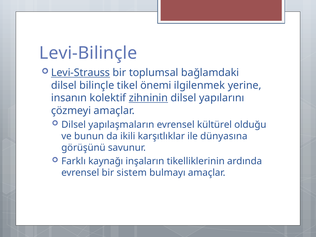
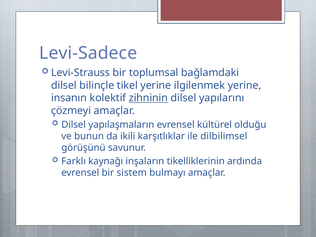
Levi-Bilinçle: Levi-Bilinçle -> Levi-Sadece (88, 53)
Levi-Strauss underline: present -> none (81, 73)
tikel önemi: önemi -> yerine (156, 85)
dünyasına: dünyasına -> dilbilimsel (224, 136)
